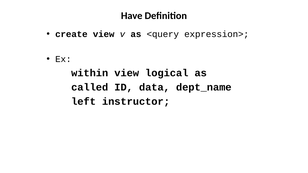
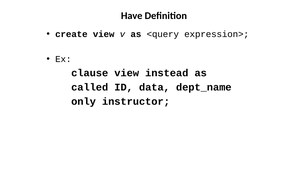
within: within -> clause (90, 73)
logical: logical -> instead (167, 73)
left: left -> only (84, 102)
